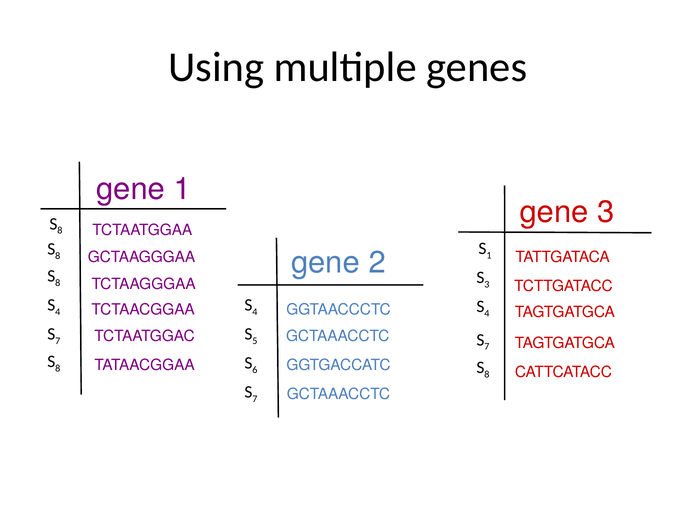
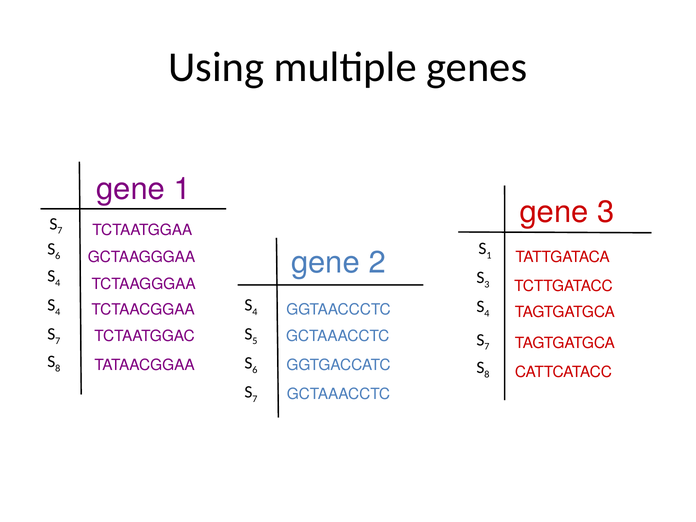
8: 8 -> 7 (60, 231)
8: 8 -> 6 (58, 256)
8: 8 -> 4 (58, 283)
